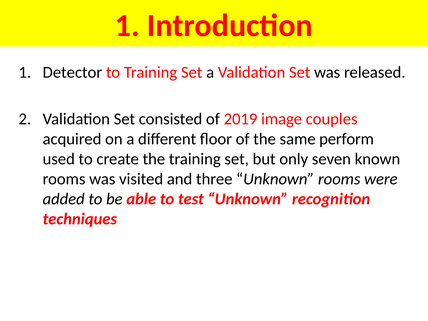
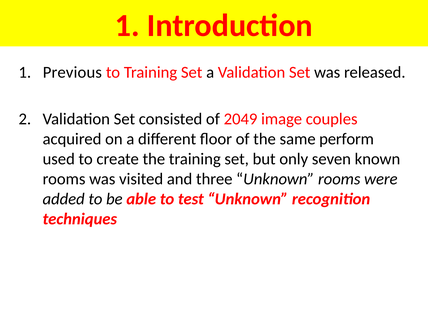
Detector: Detector -> Previous (72, 72)
2019: 2019 -> 2049 (241, 119)
